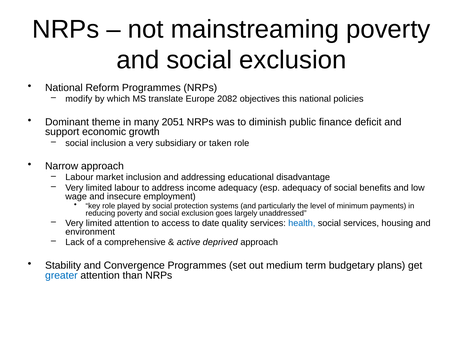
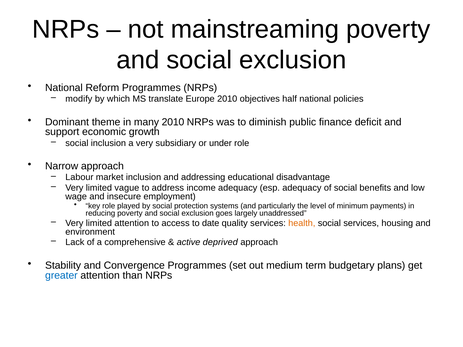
Europe 2082: 2082 -> 2010 (227, 99)
this: this -> half (290, 99)
many 2051: 2051 -> 2010 (173, 122)
taken: taken -> under (220, 143)
limited labour: labour -> vague (127, 188)
health colour: blue -> orange (302, 223)
